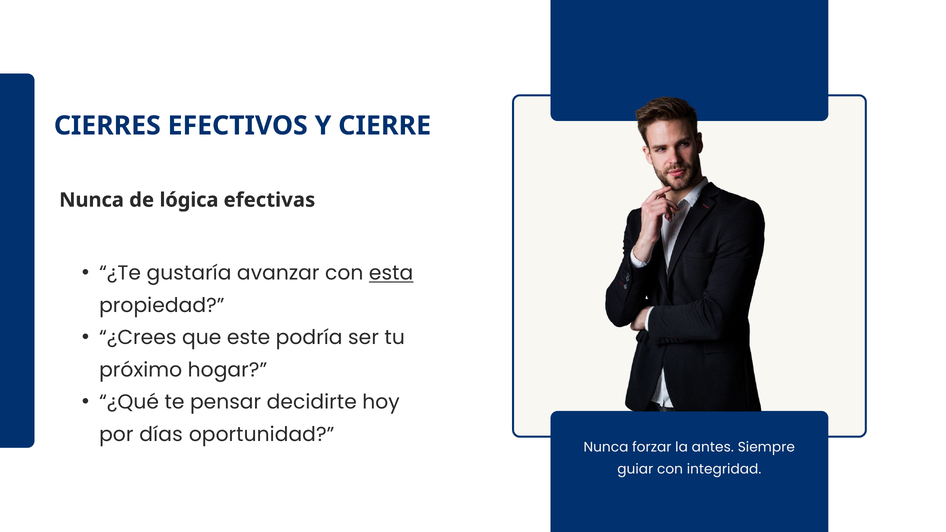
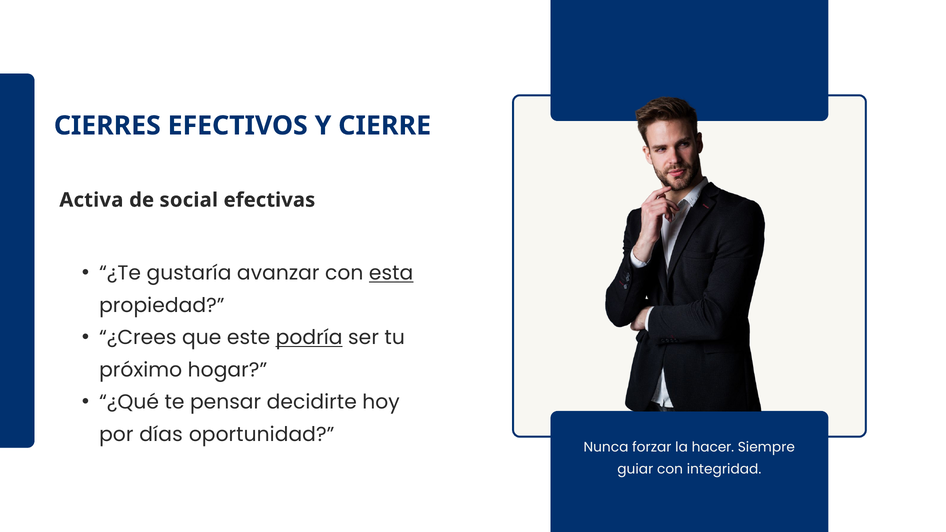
Nunca: Nunca -> Activa (91, 200)
lógica: lógica -> social (189, 200)
podría underline: none -> present (309, 338)
antes: antes -> hacer (713, 447)
